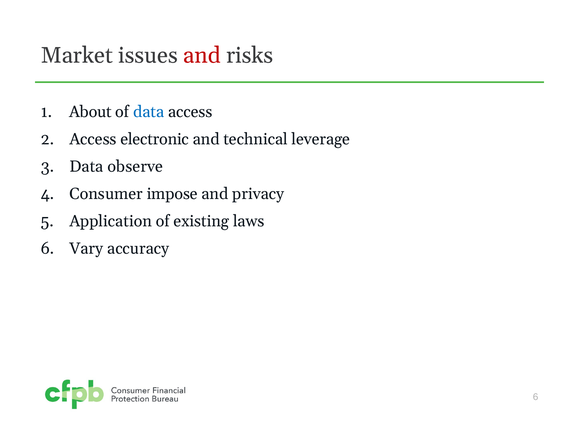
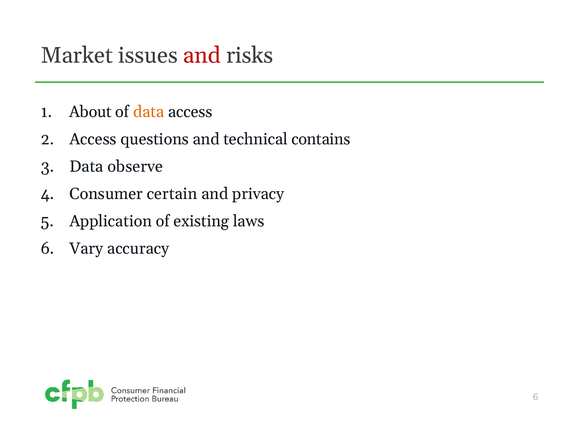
data colour: blue -> orange (149, 112)
electronic: electronic -> questions (155, 139)
leverage: leverage -> contains (321, 139)
impose: impose -> certain (172, 194)
